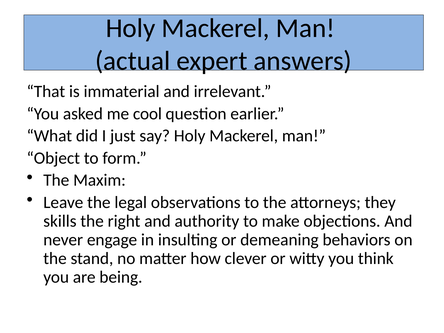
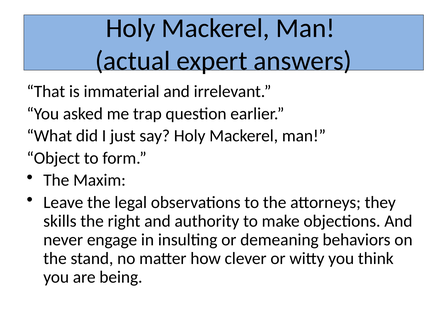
cool: cool -> trap (147, 114)
